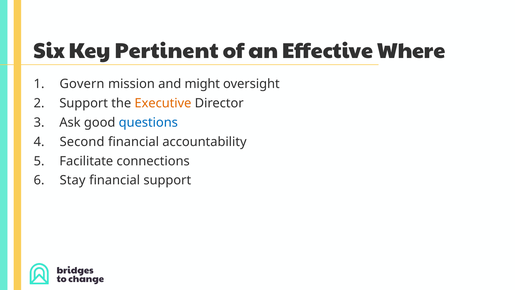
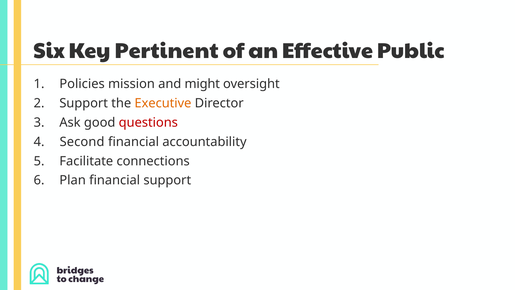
Where: Where -> Public (411, 51)
Govern: Govern -> Policies (82, 84)
questions colour: blue -> red (148, 122)
Stay: Stay -> Plan (73, 180)
